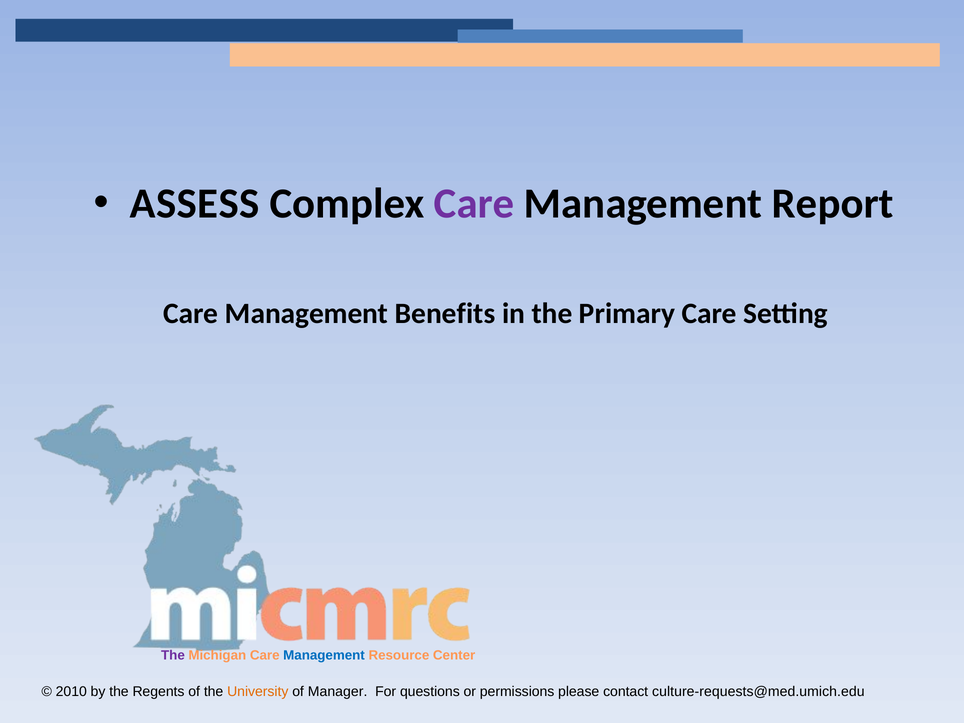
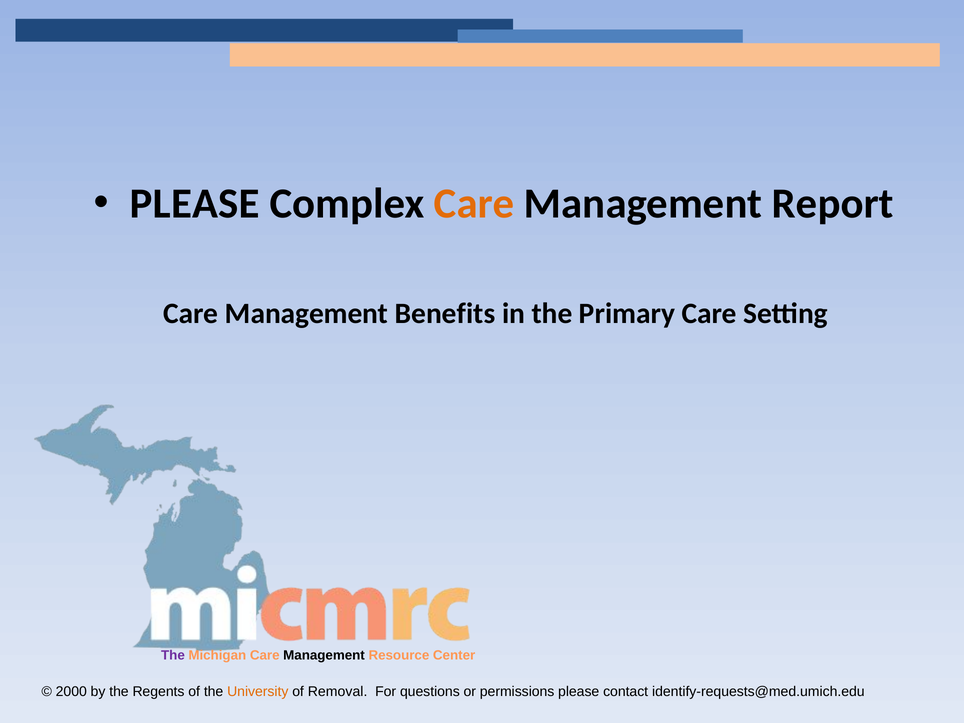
ASSESS: ASSESS -> PLEASE (195, 204)
Care colour: purple -> orange (474, 204)
Management colour: blue -> black (324, 655)
2010: 2010 -> 2000 (71, 692)
Manager: Manager -> Removal (338, 692)
culture-requests@med.umich.edu: culture-requests@med.umich.edu -> identify-requests@med.umich.edu (758, 692)
